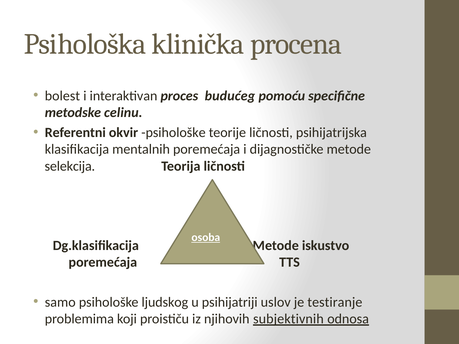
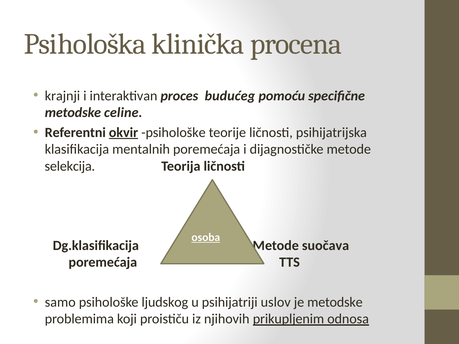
bolest: bolest -> krajnji (62, 96)
celinu: celinu -> celine (123, 113)
okvir underline: none -> present (124, 133)
iskustvo: iskustvo -> suočava (326, 246)
je testiranje: testiranje -> metodske (335, 302)
subjektivnih: subjektivnih -> prikupljenim (289, 319)
